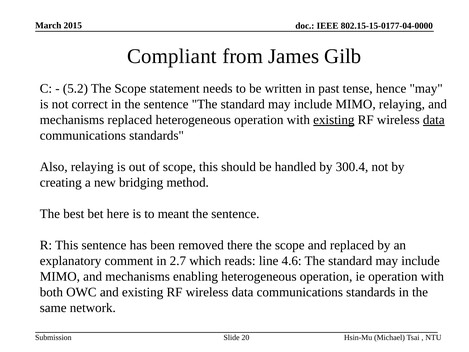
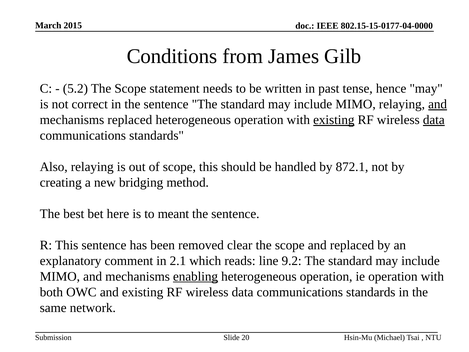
Compliant: Compliant -> Conditions (172, 56)
and underline: none -> present (438, 104)
300.4: 300.4 -> 872.1 (352, 167)
there: there -> clear (240, 245)
2.7: 2.7 -> 2.1 (178, 261)
4.6: 4.6 -> 9.2 (292, 261)
enabling underline: none -> present (196, 276)
